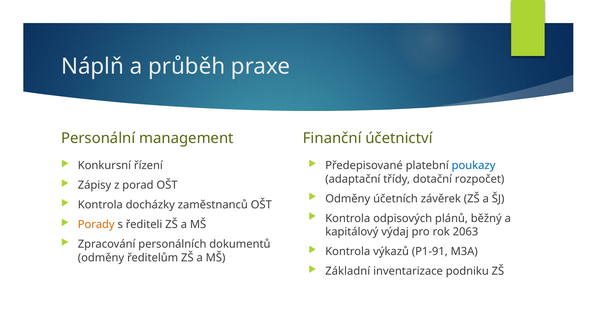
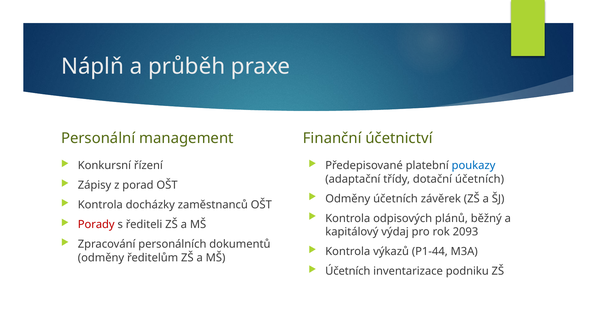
dotační rozpočet: rozpočet -> účetních (480, 179)
Porady colour: orange -> red (96, 224)
2063: 2063 -> 2093 (465, 232)
P1-91: P1-91 -> P1-44 (430, 251)
Základní: Základní -> Účetních (348, 271)
